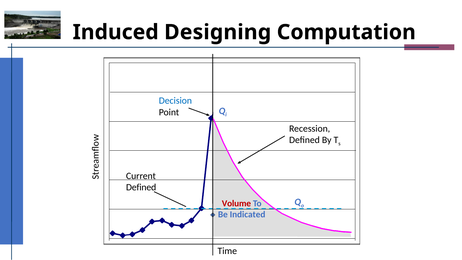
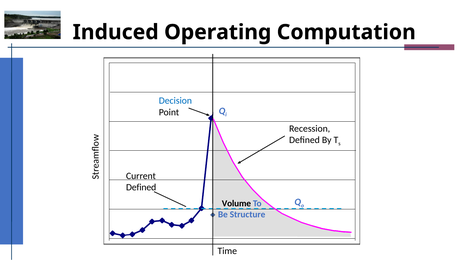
Designing: Designing -> Operating (218, 32)
Volume colour: red -> black (236, 204)
Indicated: Indicated -> Structure (248, 214)
